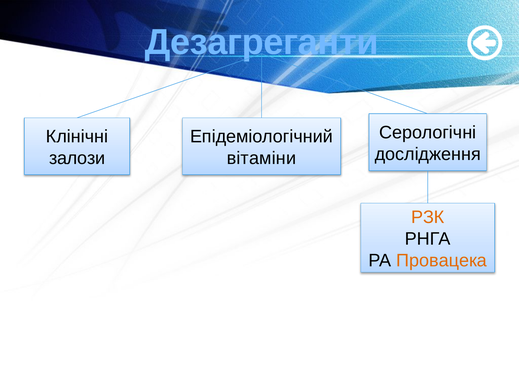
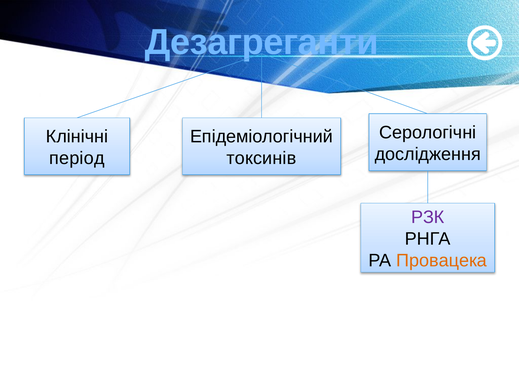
залози: залози -> період (77, 158)
вітаміни: вітаміни -> токсинів (261, 158)
РЗК colour: orange -> purple (428, 217)
